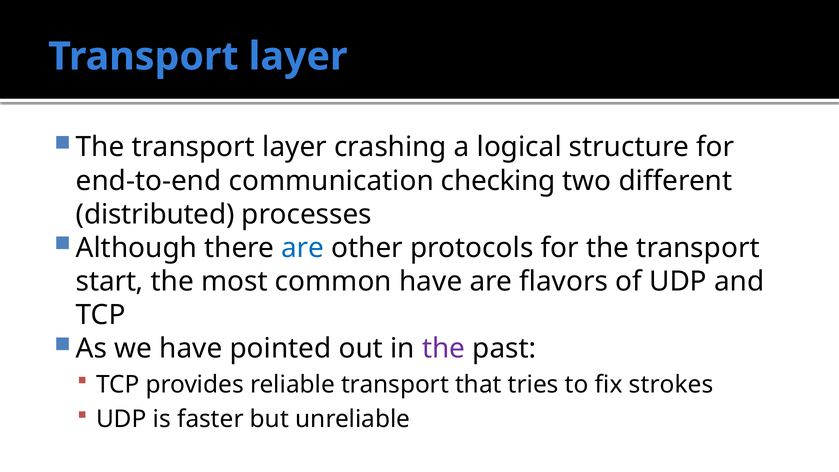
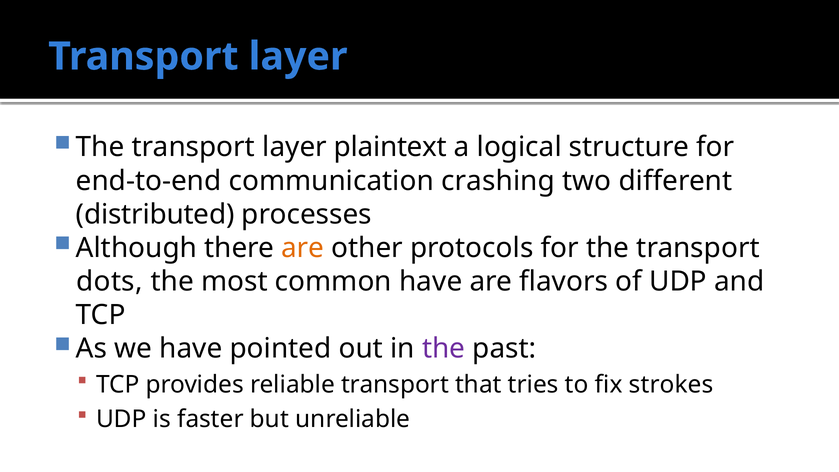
crashing: crashing -> plaintext (390, 147)
checking: checking -> crashing (498, 181)
are colour: blue -> orange (303, 248)
start: start -> dots (109, 281)
